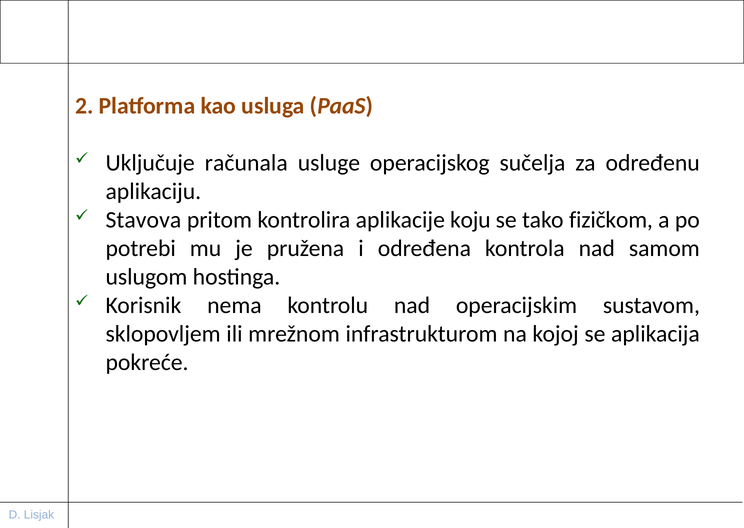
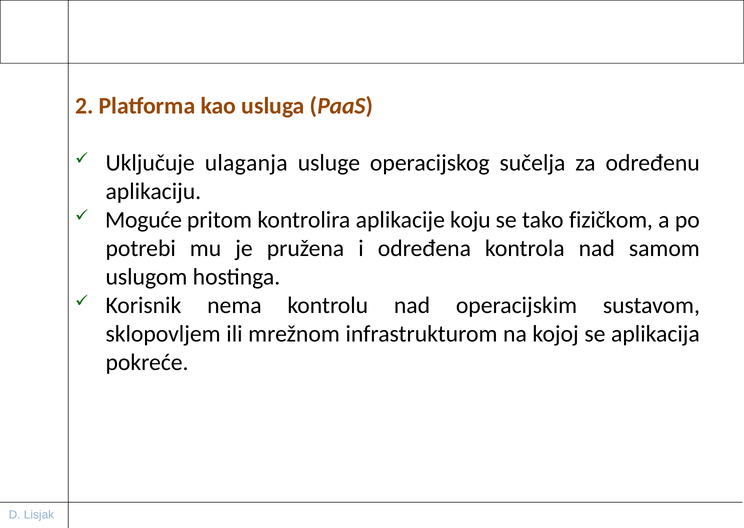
računala: računala -> ulaganja (246, 163)
Stavova: Stavova -> Moguće (144, 220)
